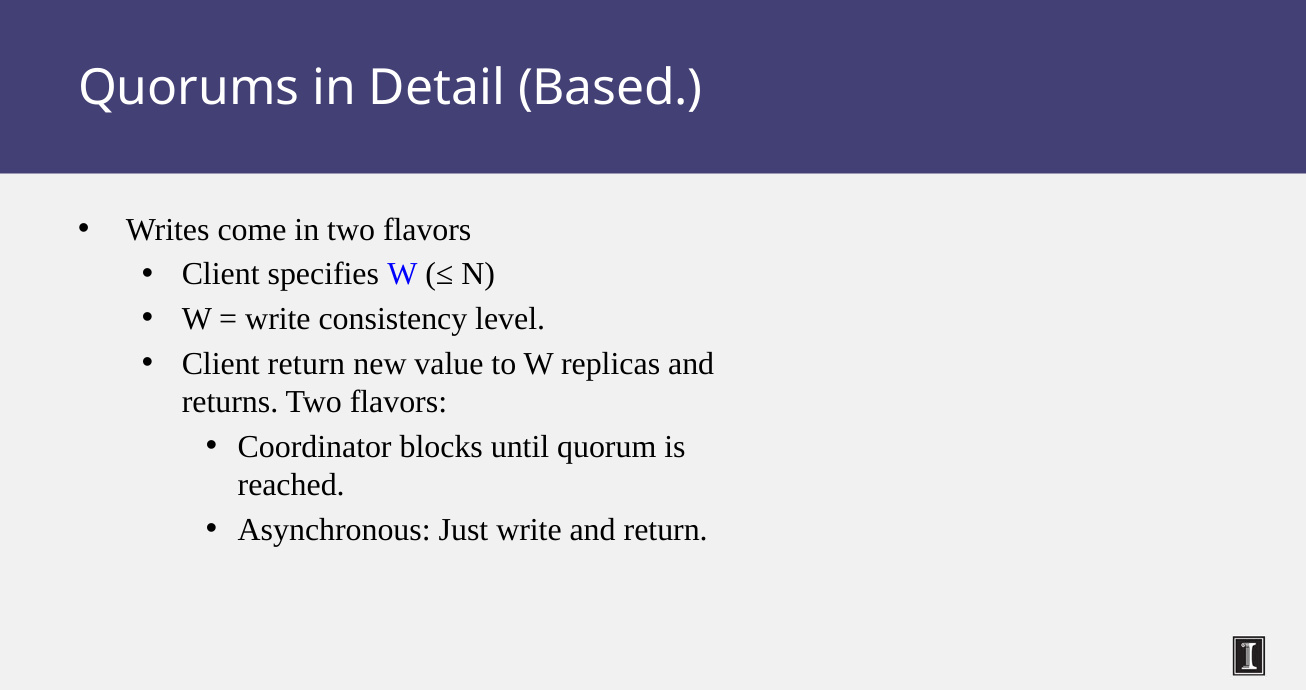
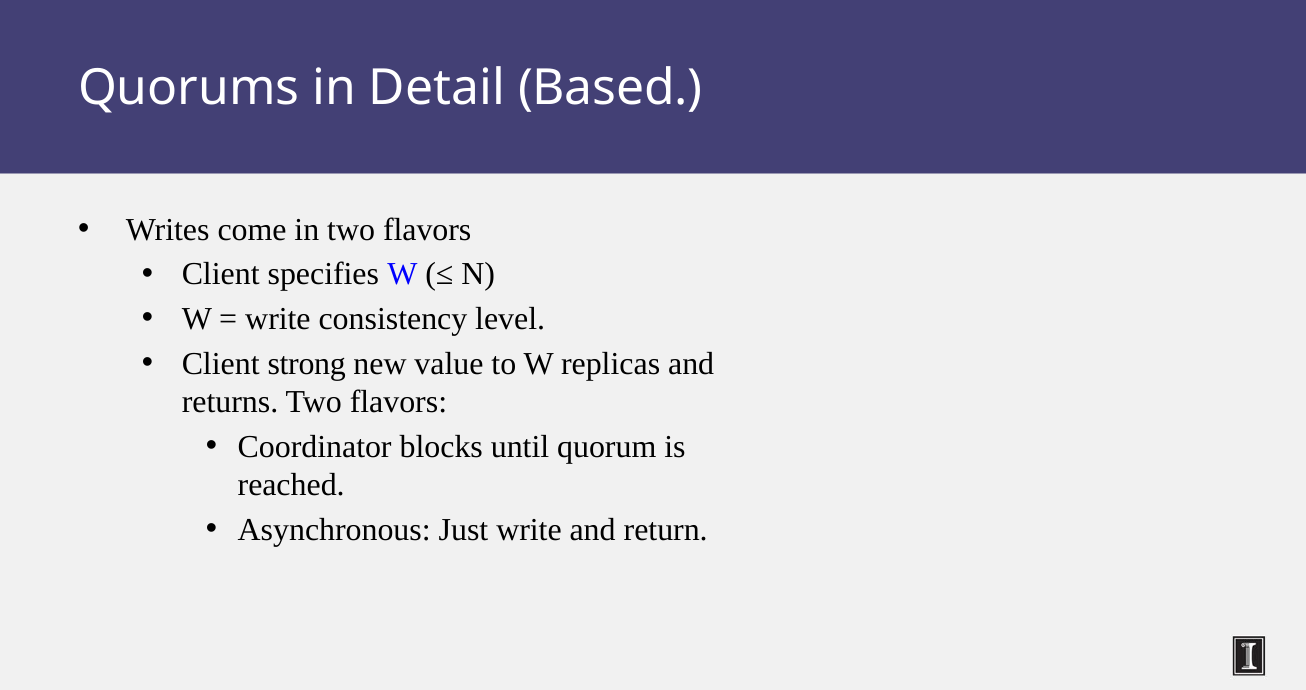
Client return: return -> strong (307, 364)
